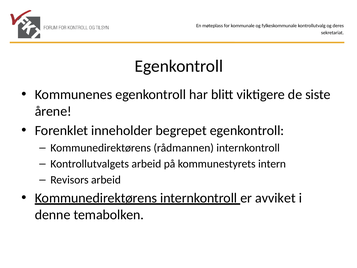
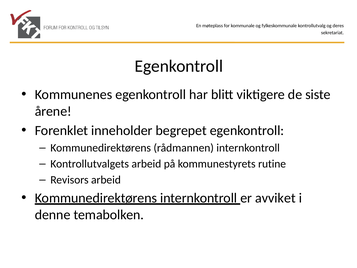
intern: intern -> rutine (272, 164)
